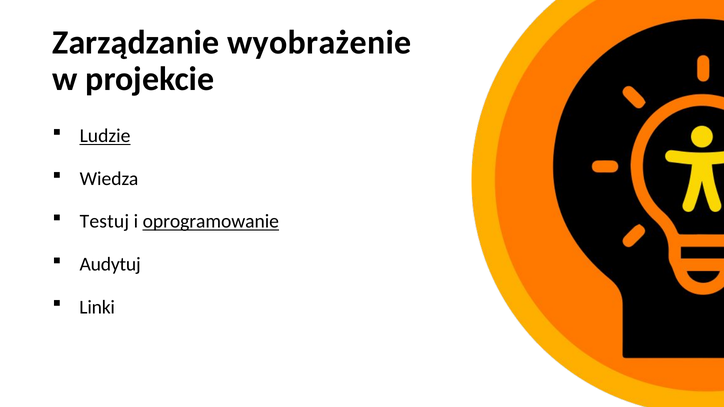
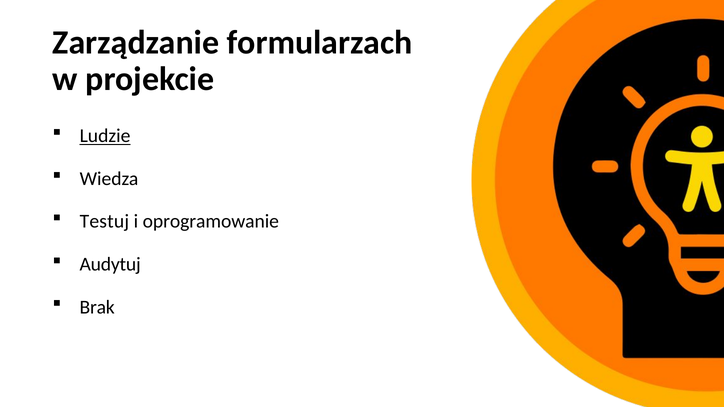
wyobrażenie: wyobrażenie -> formularzach (320, 42)
oprogramowanie underline: present -> none (211, 222)
Linki: Linki -> Brak (97, 307)
